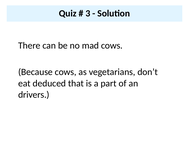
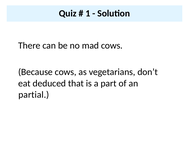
3: 3 -> 1 (88, 13)
drivers: drivers -> partial (34, 95)
